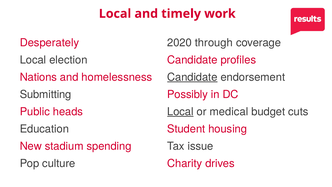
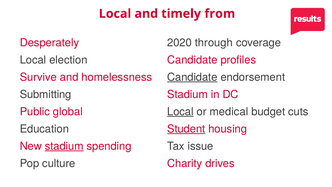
work: work -> from (220, 14)
Nations: Nations -> Survive (38, 77)
Possibly: Possibly -> Stadium (187, 94)
heads: heads -> global (68, 111)
Student underline: none -> present (186, 129)
stadium underline: none -> present (64, 146)
